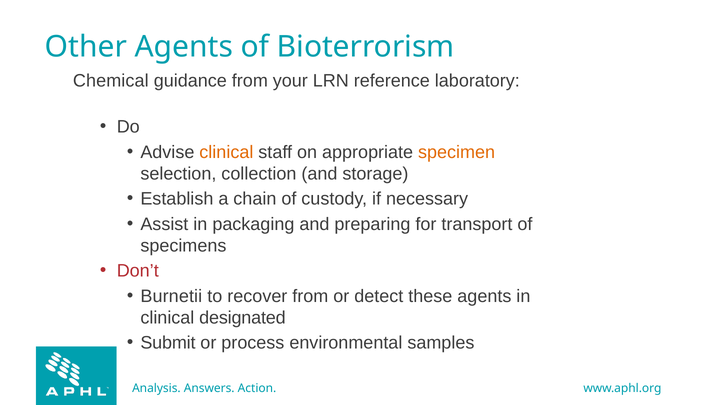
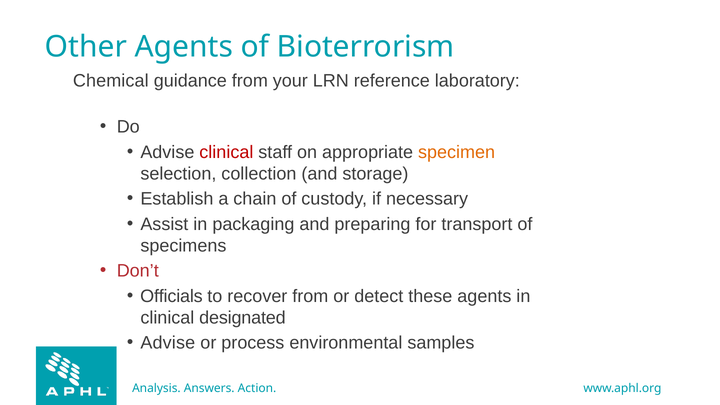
clinical colour: orange -> red (226, 152)
Burnetii: Burnetii -> Officials (171, 296)
Submit: Submit -> Advise (168, 343)
